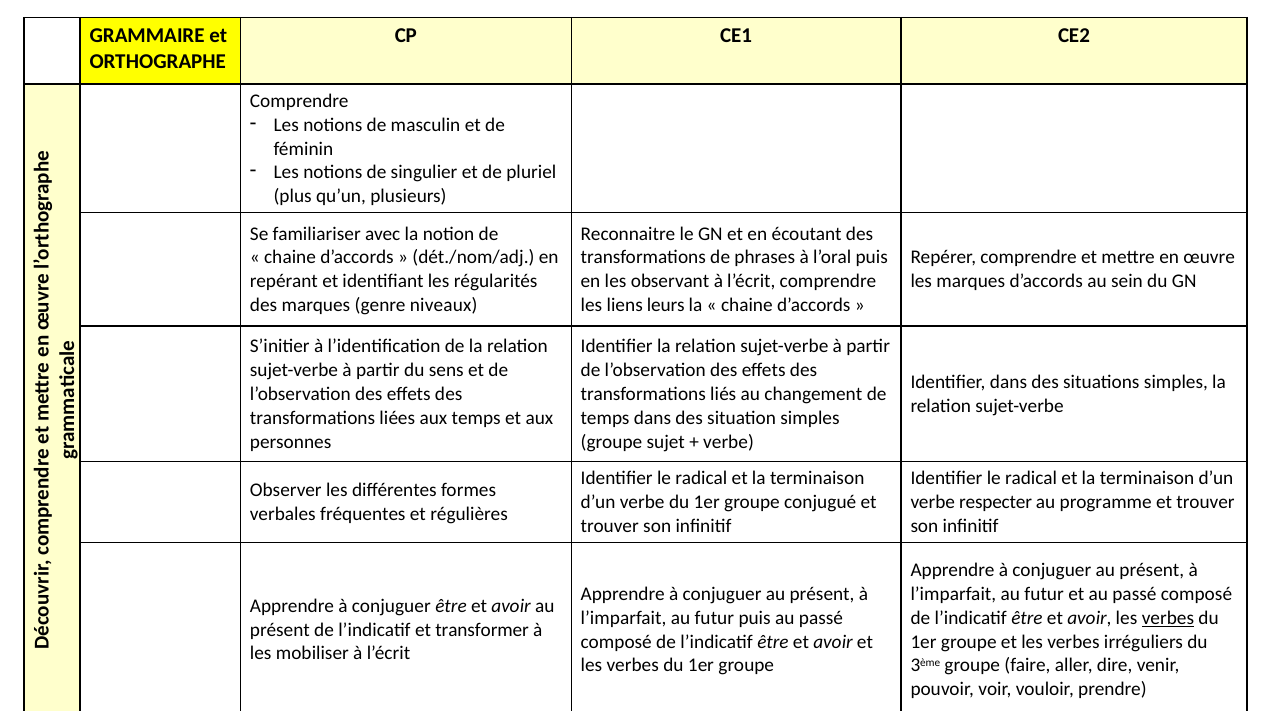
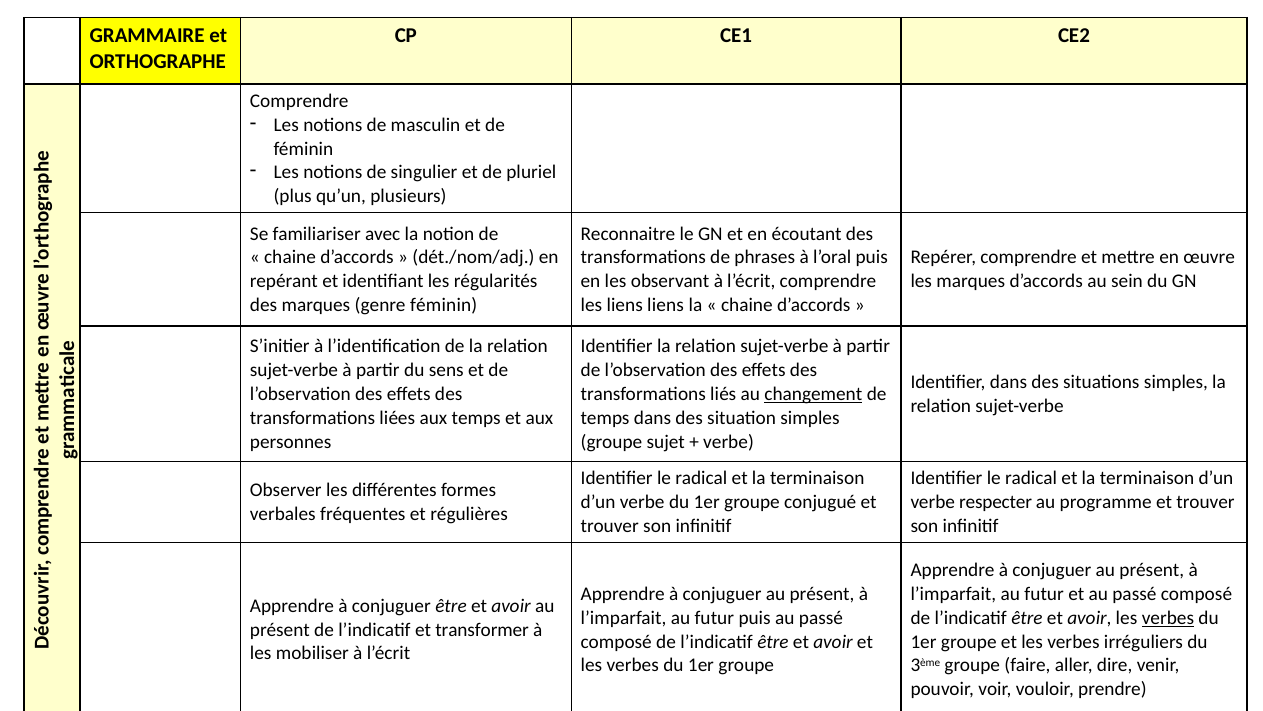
genre niveaux: niveaux -> féminin (444, 305)
liens leurs: leurs -> liens (666, 305)
changement underline: none -> present (813, 394)
